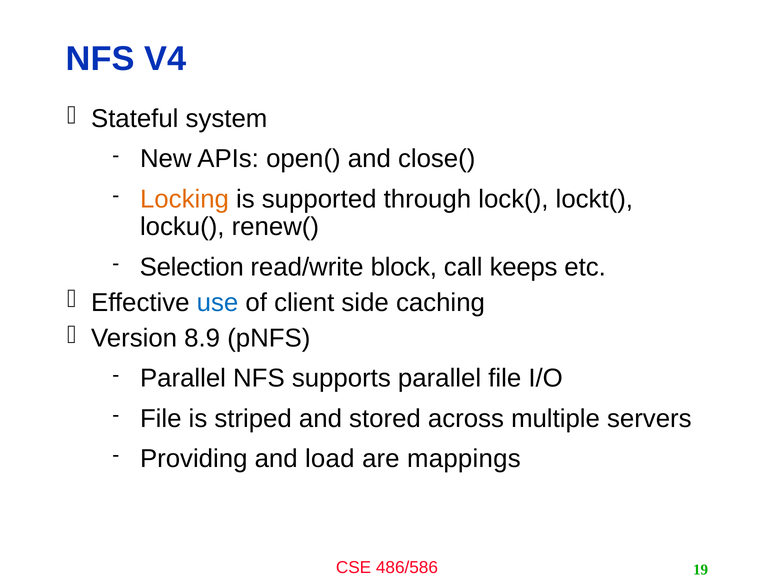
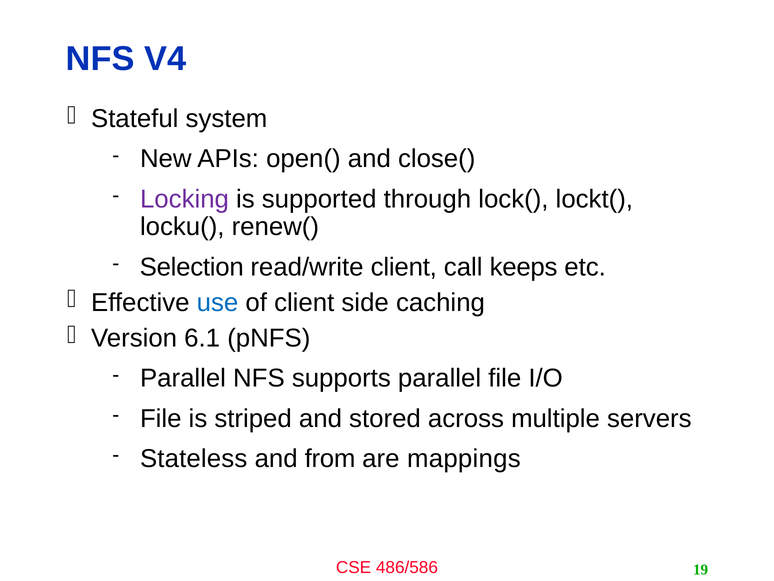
Locking colour: orange -> purple (184, 199)
read/write block: block -> client (404, 267)
8.9: 8.9 -> 6.1 (202, 338)
Providing: Providing -> Stateless (194, 458)
load: load -> from (330, 458)
